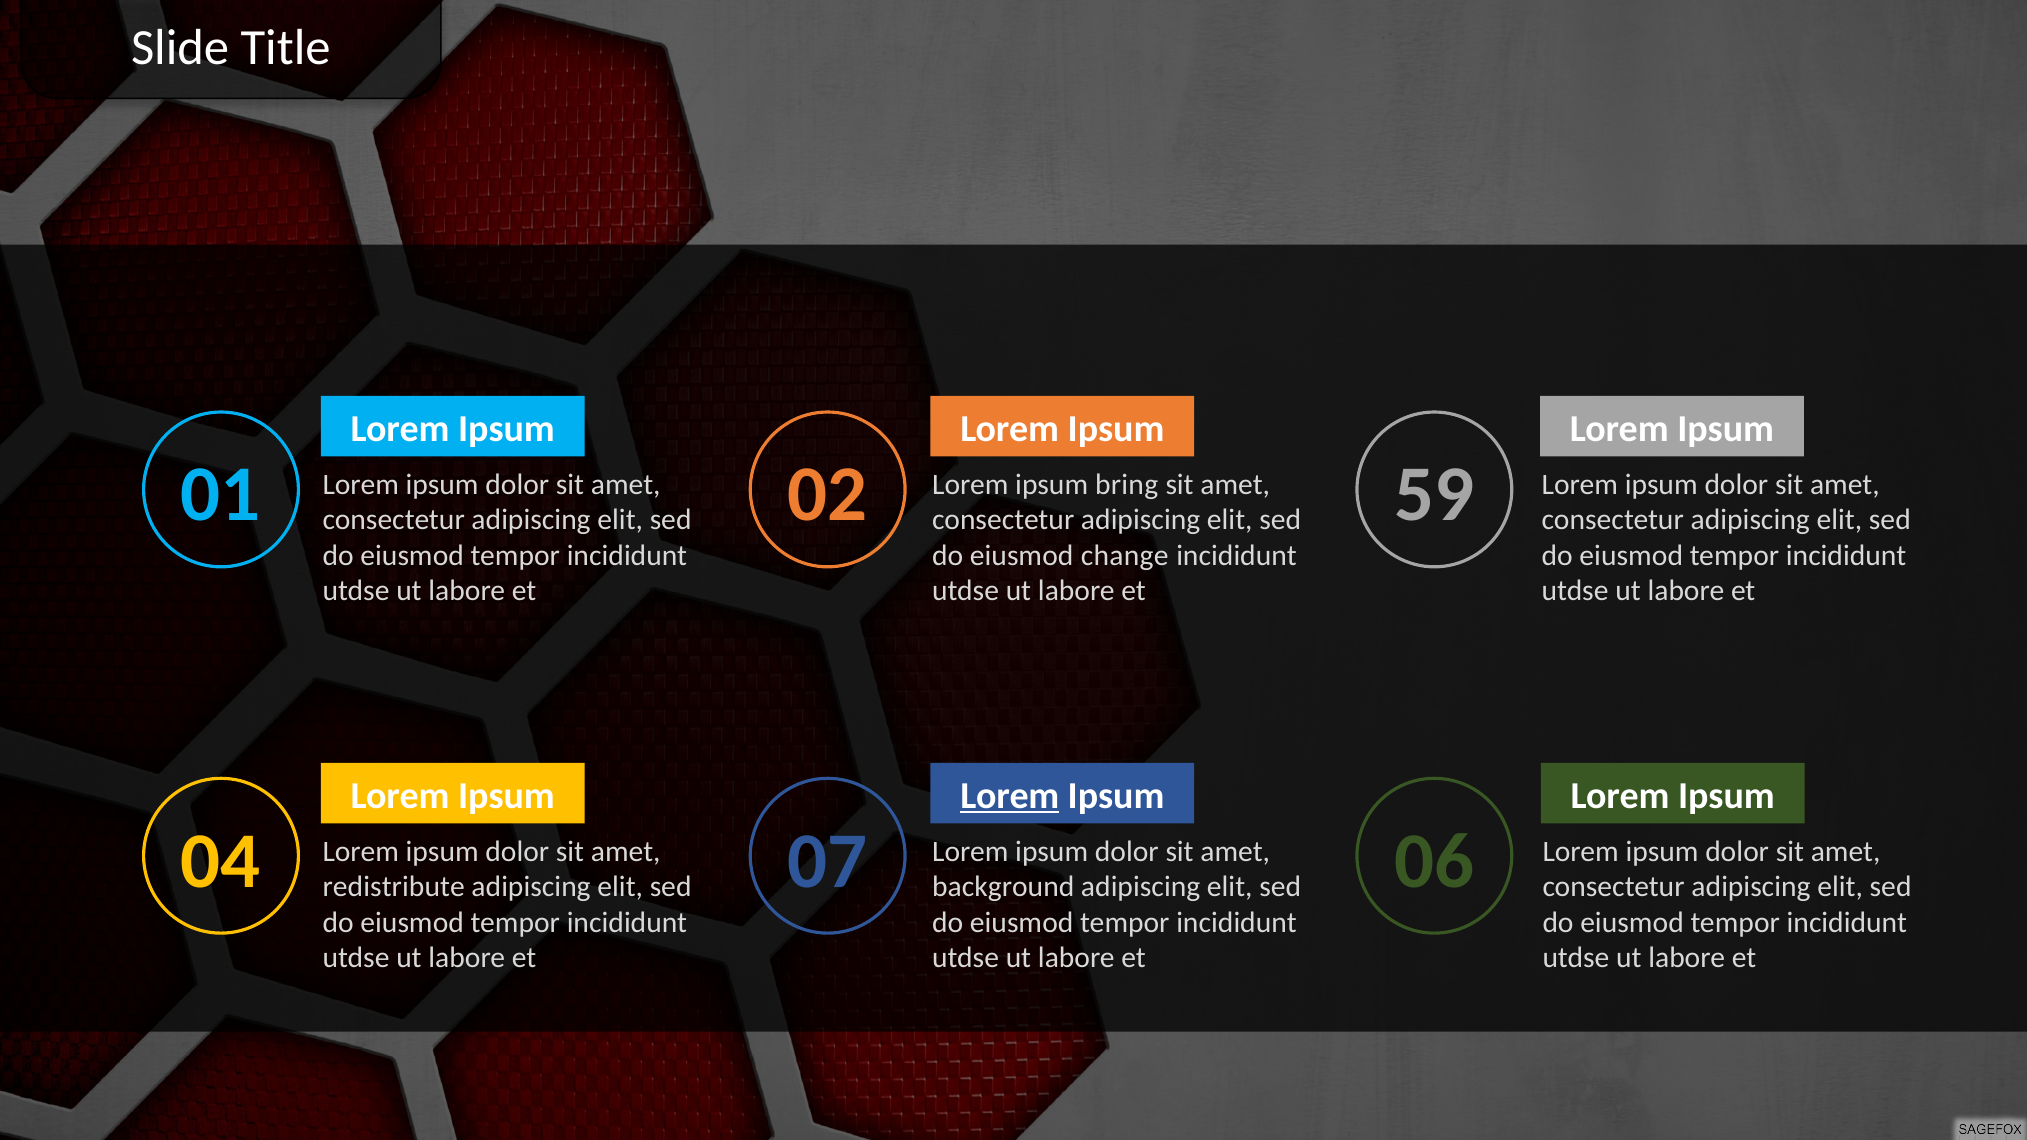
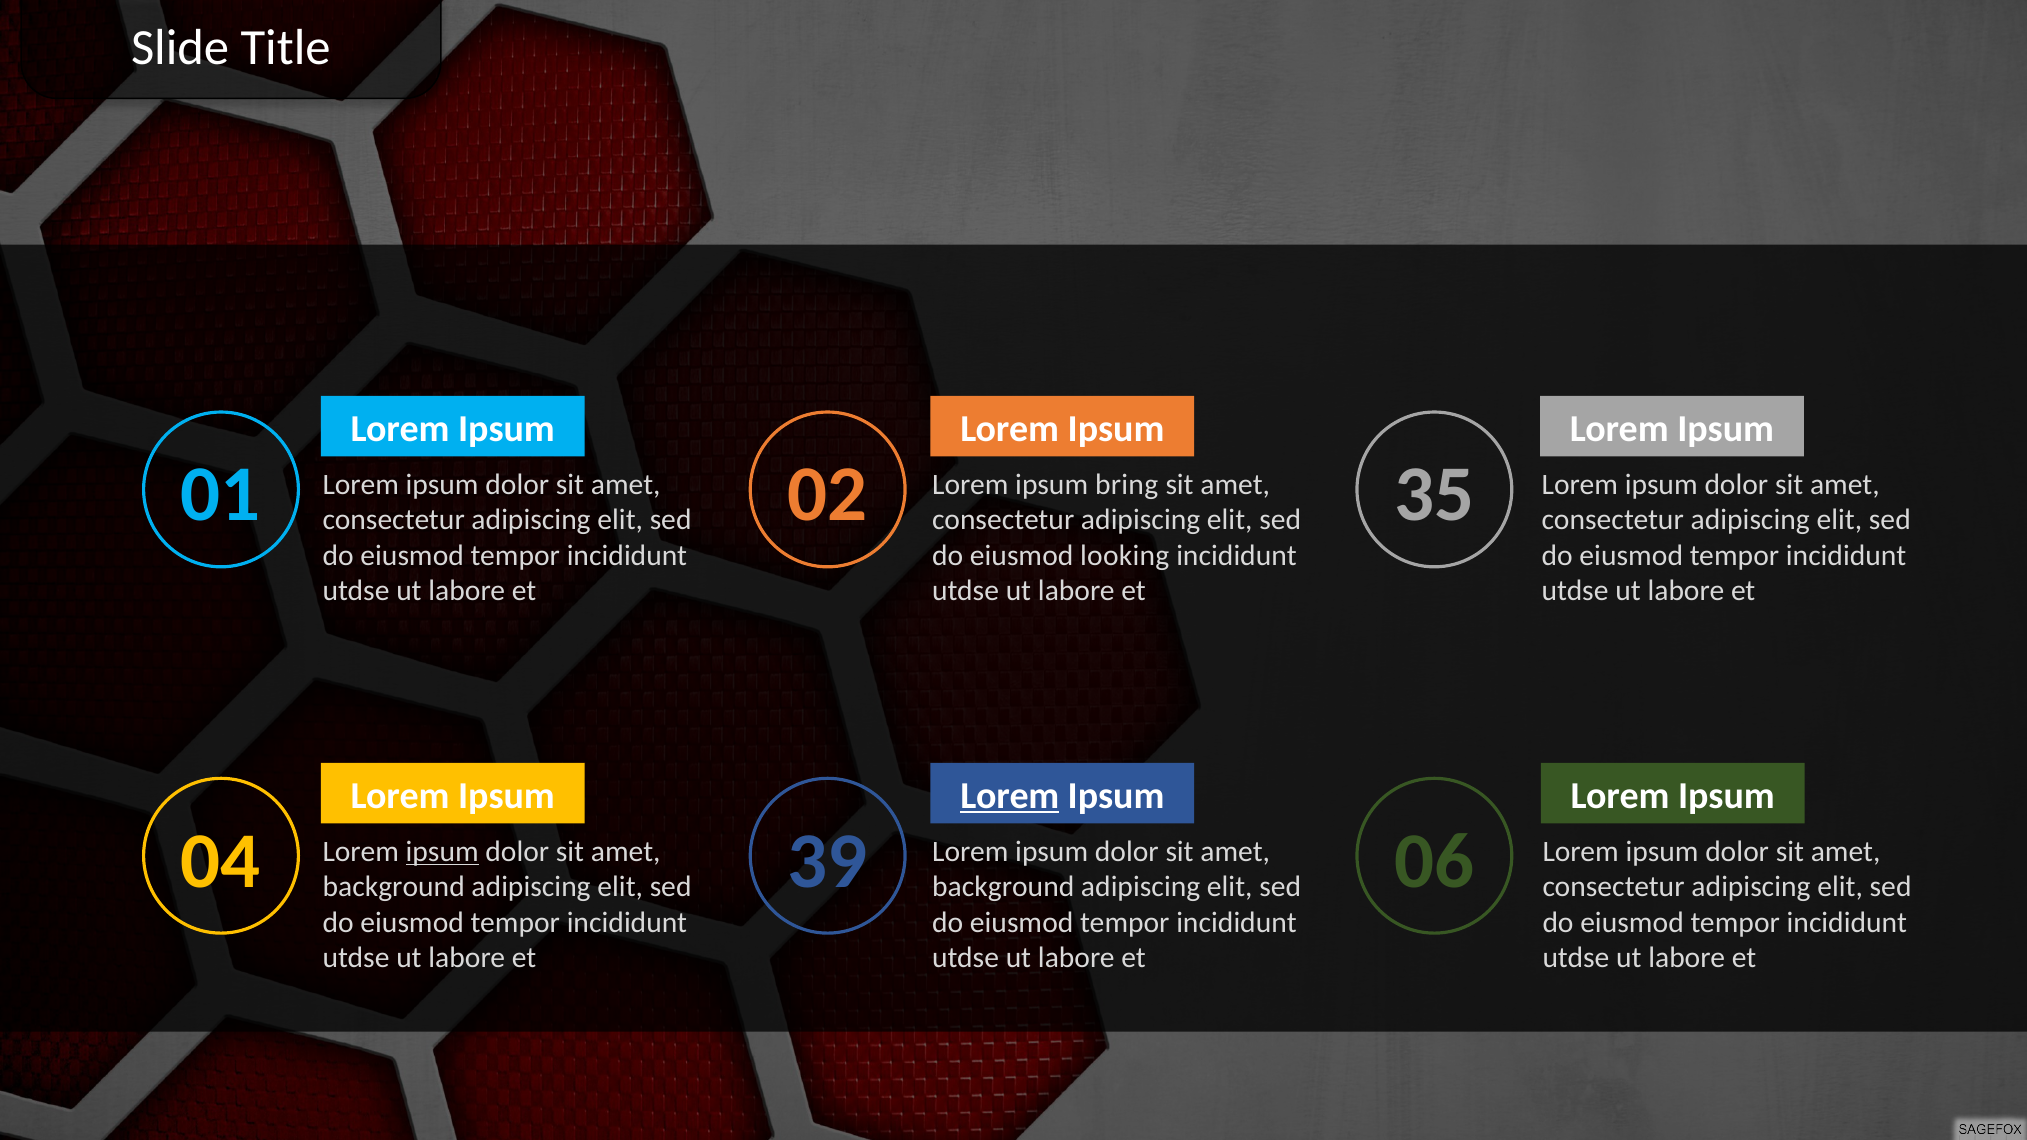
59: 59 -> 35 (1434, 495)
change: change -> looking (1125, 556)
07: 07 -> 39 (828, 861)
ipsum underline: none -> present (442, 852)
redistribute: redistribute -> background (394, 887)
